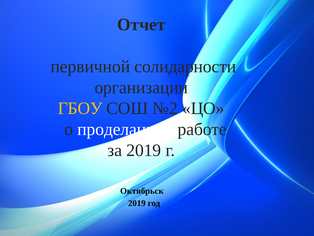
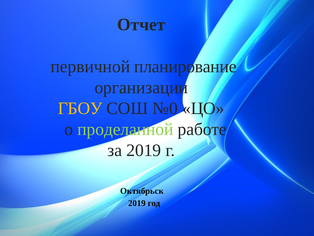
солидарности: солидарности -> планирование (185, 66)
№2: №2 -> №0 (165, 108)
проделанной colour: white -> light green (125, 129)
